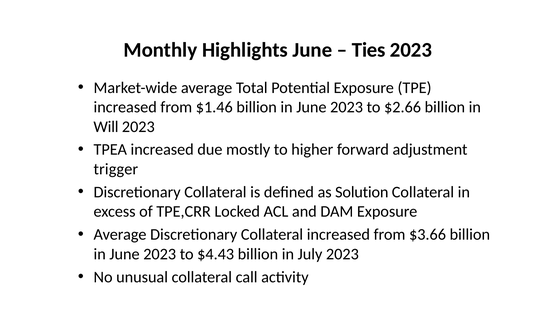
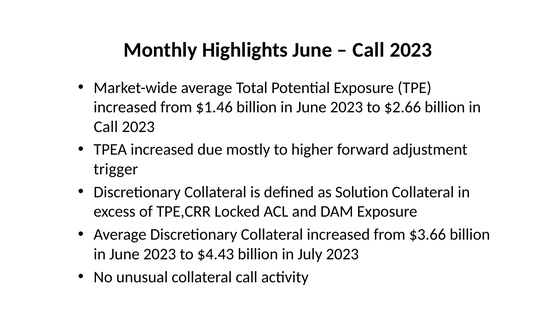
Ties: Ties -> Call (369, 50)
Will: Will -> Call (106, 127)
